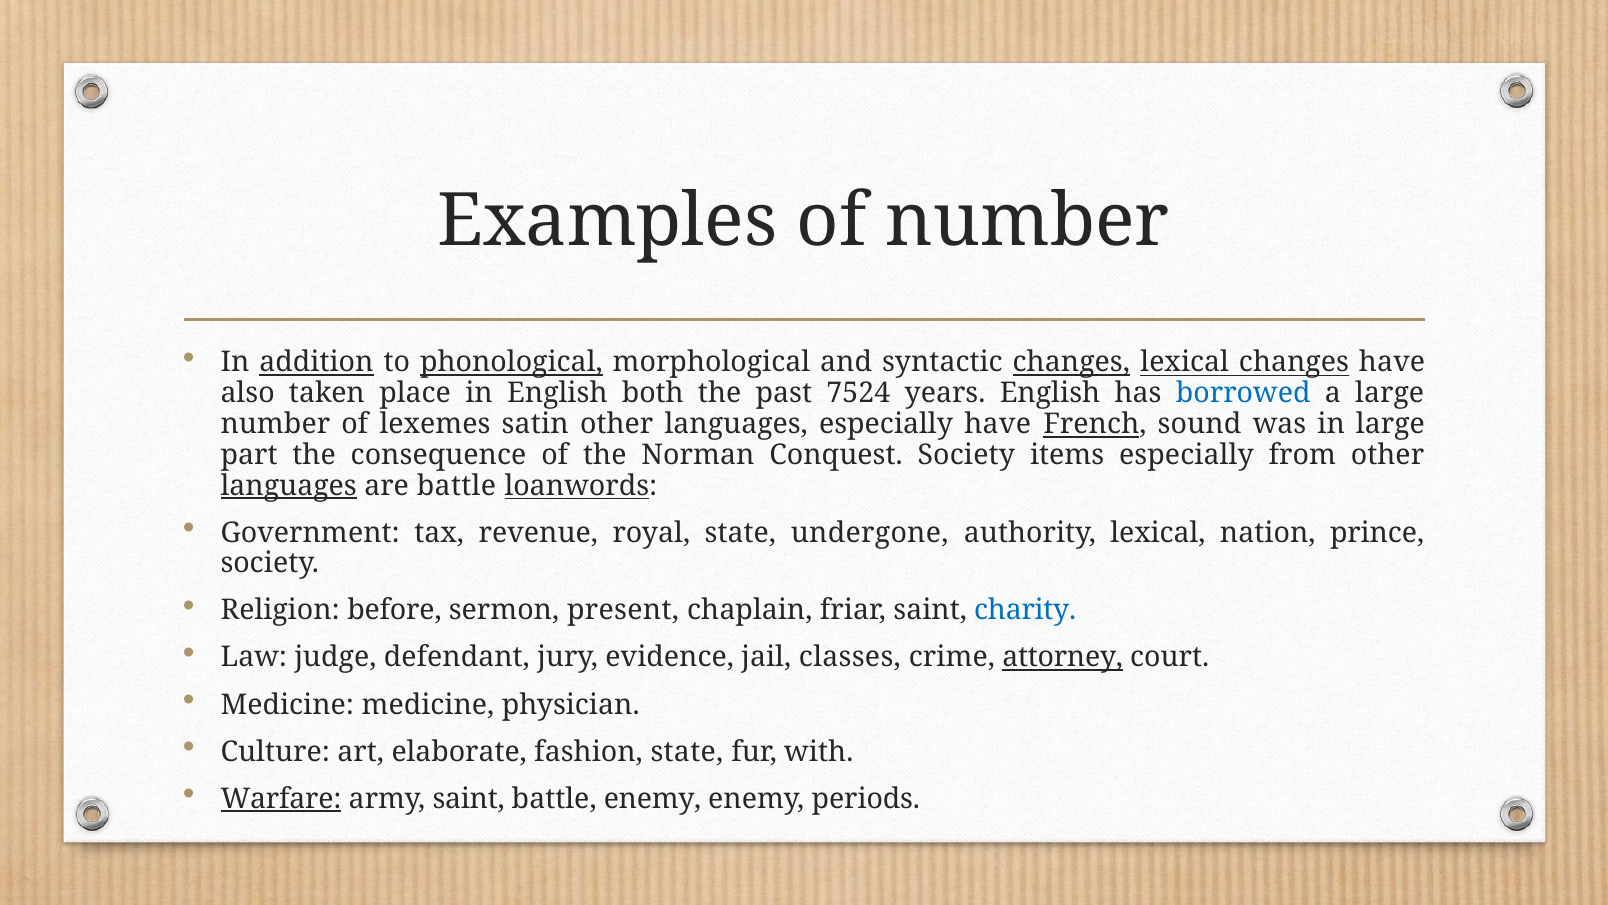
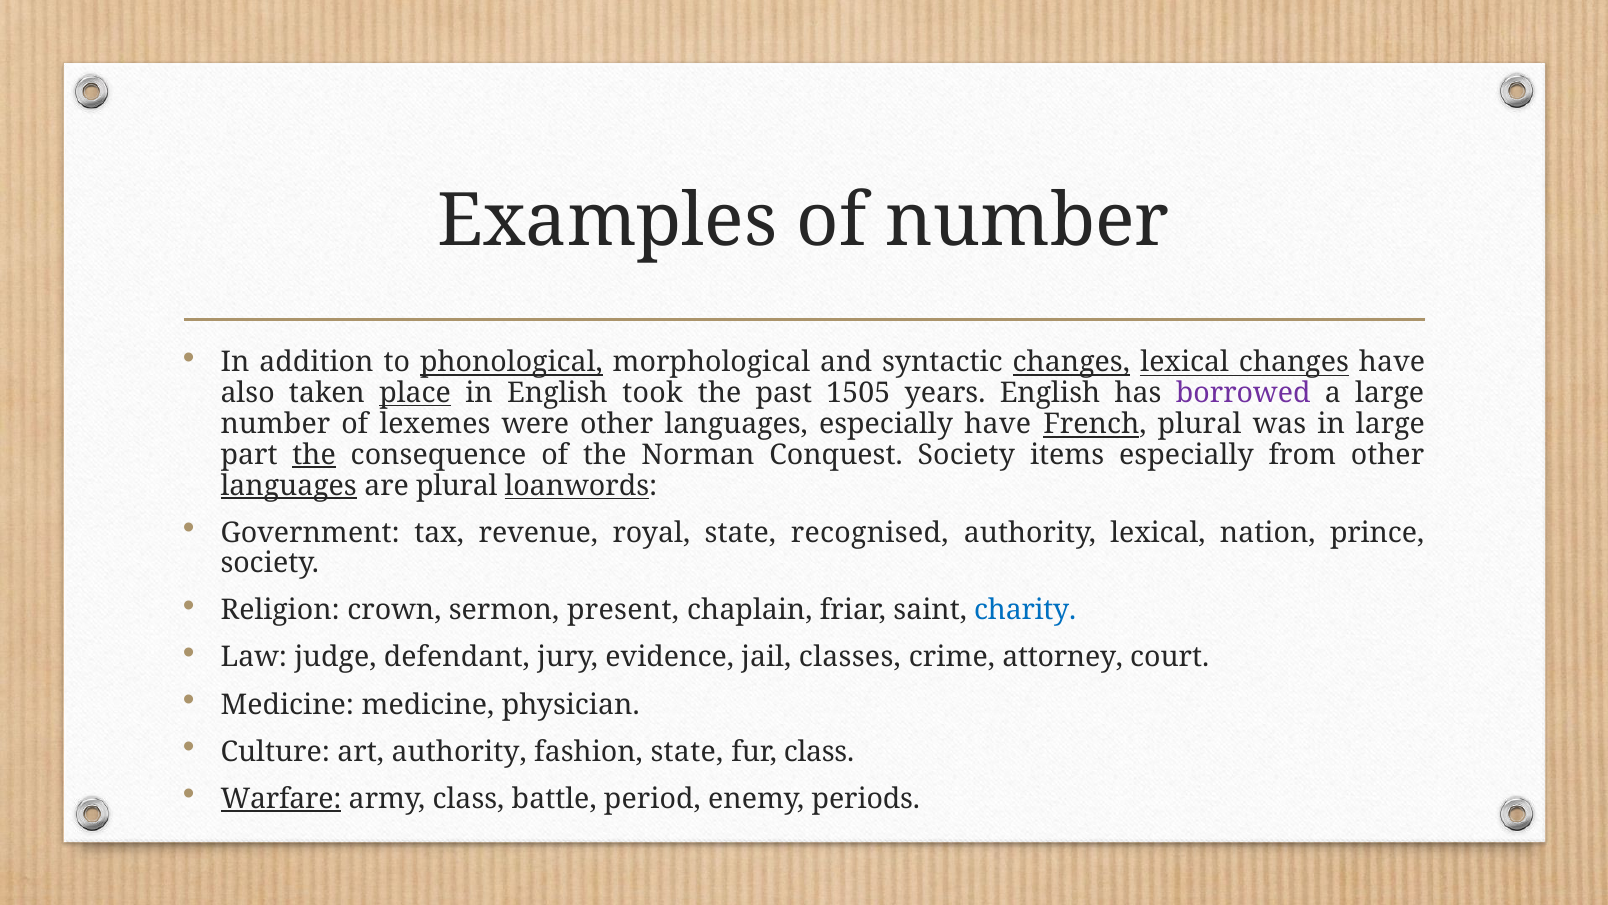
addition underline: present -> none (316, 362)
place underline: none -> present (415, 393)
both: both -> took (653, 393)
7524: 7524 -> 1505 (858, 393)
borrowed colour: blue -> purple (1243, 393)
satin: satin -> were (535, 424)
French sound: sound -> plural (1200, 424)
the underline: none -> present (314, 455)
are battle: battle -> plural (457, 485)
undergone: undergone -> recognised (870, 532)
before: before -> crown (394, 610)
attorney underline: present -> none (1063, 657)
art elaborate: elaborate -> authority (459, 751)
fur with: with -> class (819, 751)
army saint: saint -> class (468, 798)
battle enemy: enemy -> period (652, 798)
